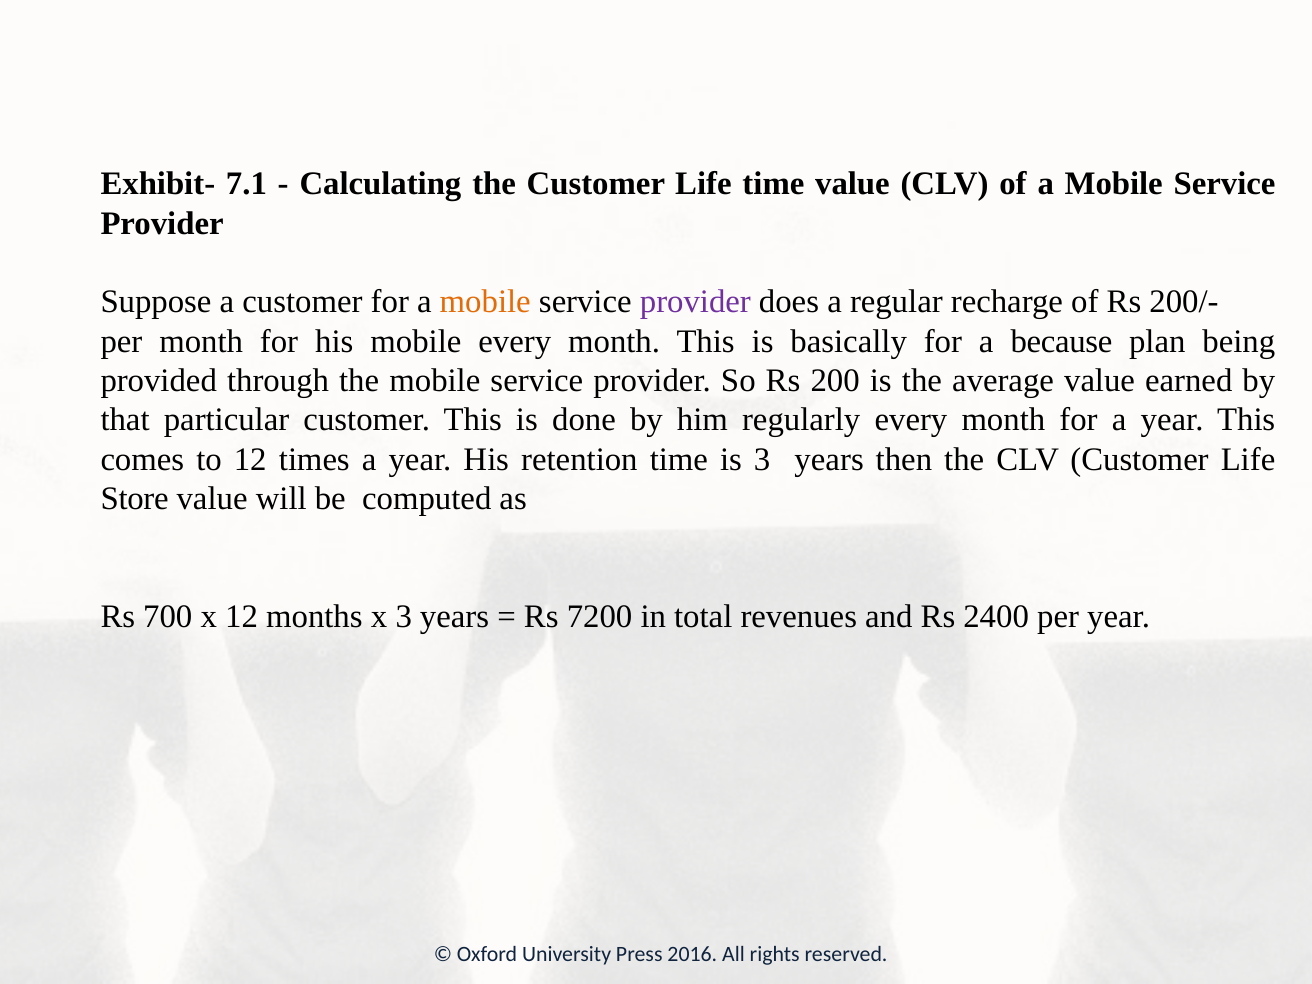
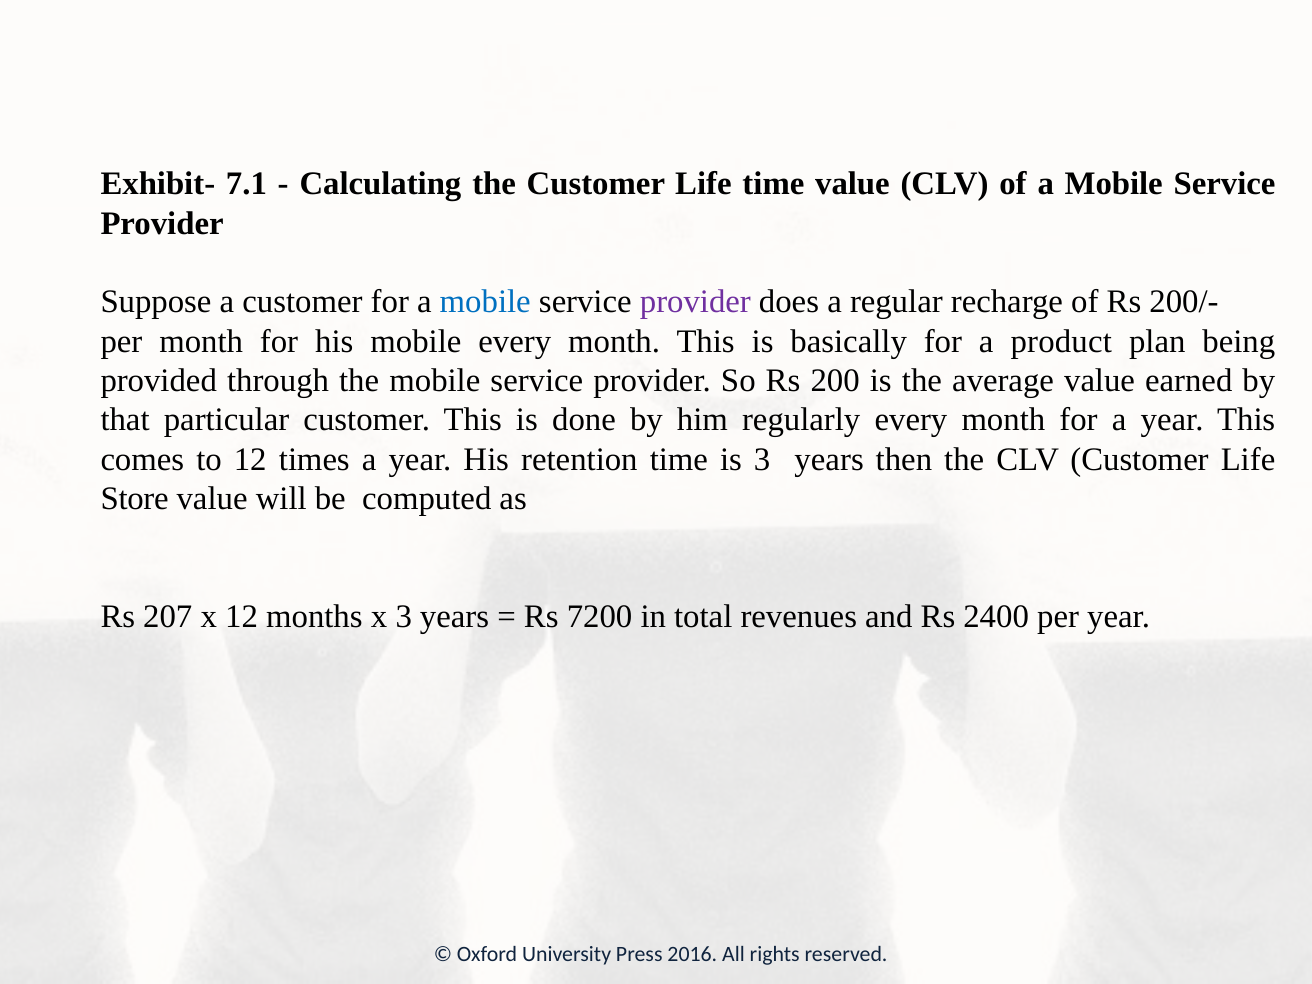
mobile colour: orange -> blue (485, 302)
because: because -> product (1061, 341)
700: 700 -> 207 (168, 617)
